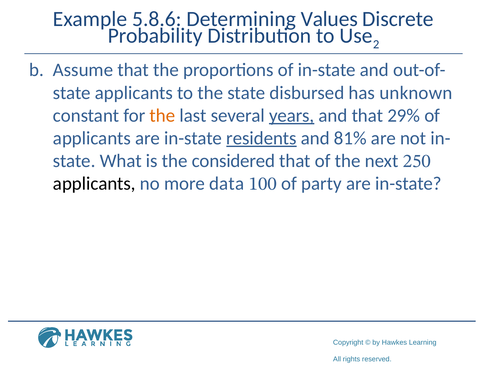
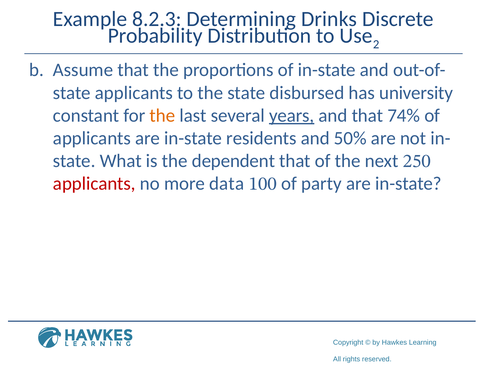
5.8.6: 5.8.6 -> 8.2.3 (157, 19)
Values: Values -> Drinks (329, 19)
unknown: unknown -> university (416, 93)
29%: 29% -> 74% (404, 115)
residents underline: present -> none (261, 138)
81%: 81% -> 50% (350, 138)
considered: considered -> dependent (233, 161)
applicants colour: black -> red (94, 183)
